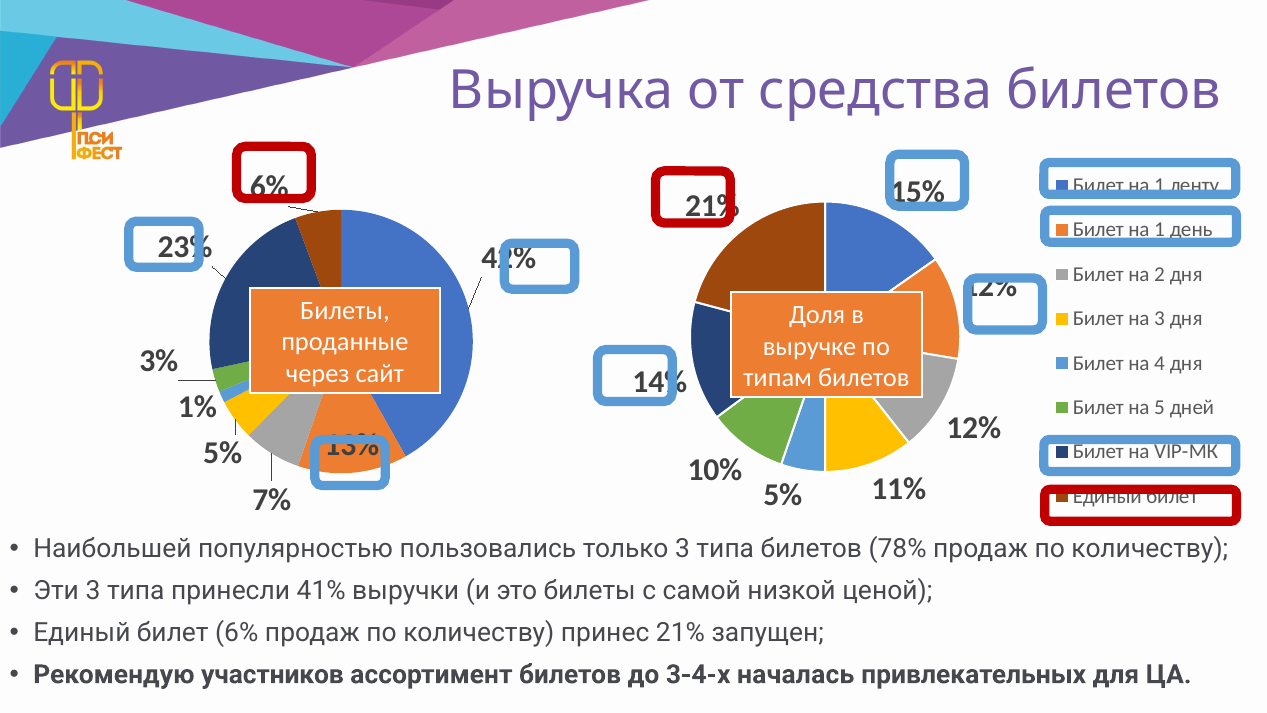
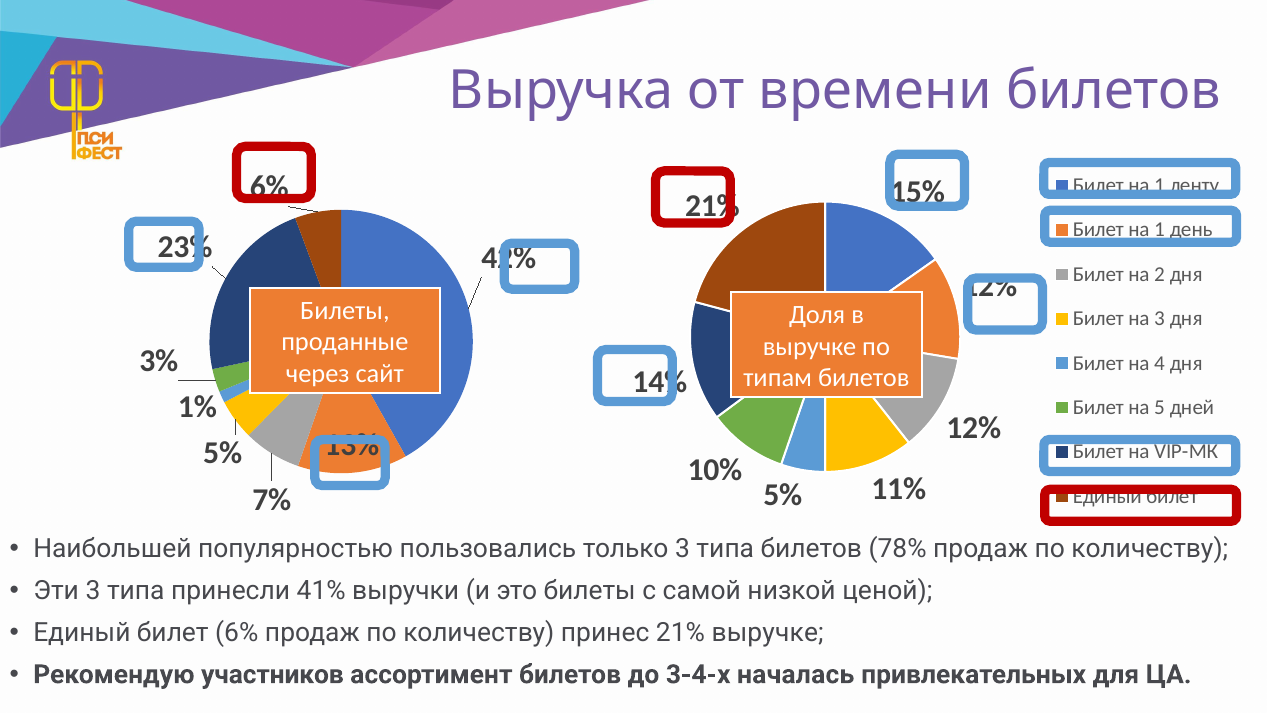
средства: средства -> времени (875, 90)
21% запущен: запущен -> выручке (768, 632)
